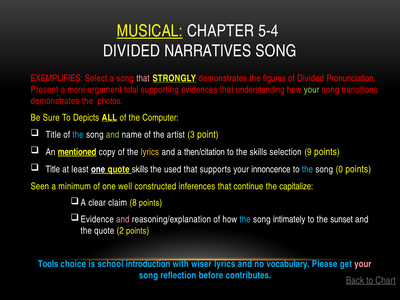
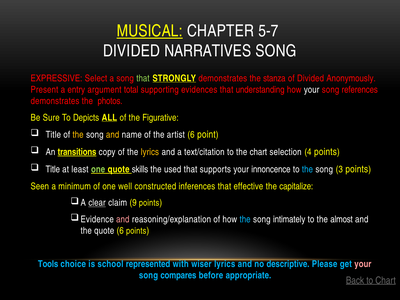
5-4: 5-4 -> 5-7 (268, 31)
EXEMPLIFIES: EXEMPLIFIES -> EXPRESSIVE (56, 78)
that colour: pink -> light green (143, 78)
figures: figures -> stanza (274, 78)
Pronunciation: Pronunciation -> Anonymously (351, 78)
more: more -> entry (76, 90)
your colour: light green -> white (312, 90)
transitions: transitions -> references (360, 90)
Computer: Computer -> Figurative (160, 118)
the colour: light blue -> yellow (78, 135)
and colour: light green -> yellow (113, 135)
artist 3: 3 -> 6 (191, 135)
mentioned: mentioned -> transitions (77, 152)
then/citation: then/citation -> text/citation (204, 152)
the skills: skills -> chart (258, 152)
9: 9 -> 4 (308, 152)
one colour: white -> light green (98, 170)
0: 0 -> 3 (339, 170)
continue: continue -> effective (248, 186)
clear underline: none -> present (97, 203)
8: 8 -> 9 (133, 203)
sunset: sunset -> almost (342, 219)
quote 2: 2 -> 6 (120, 231)
introduction: introduction -> represented (148, 264)
vocabulary: vocabulary -> descriptive (288, 264)
reflection: reflection -> compares (178, 275)
contributes: contributes -> appropriate (248, 275)
